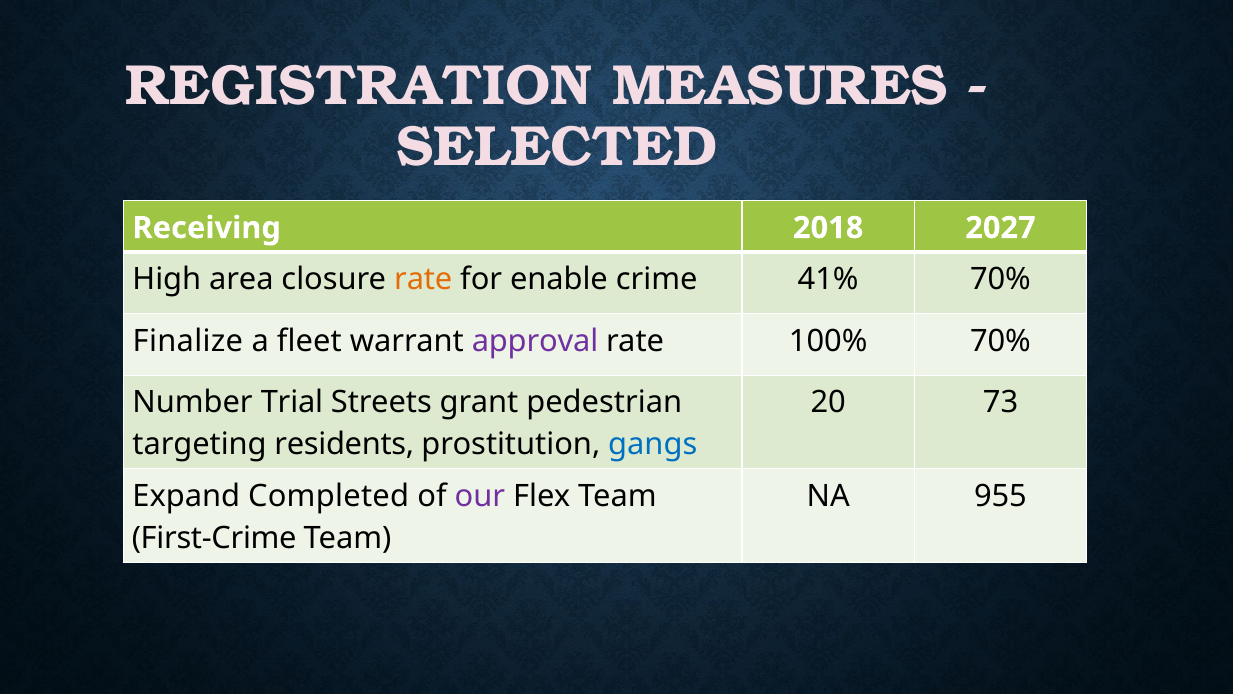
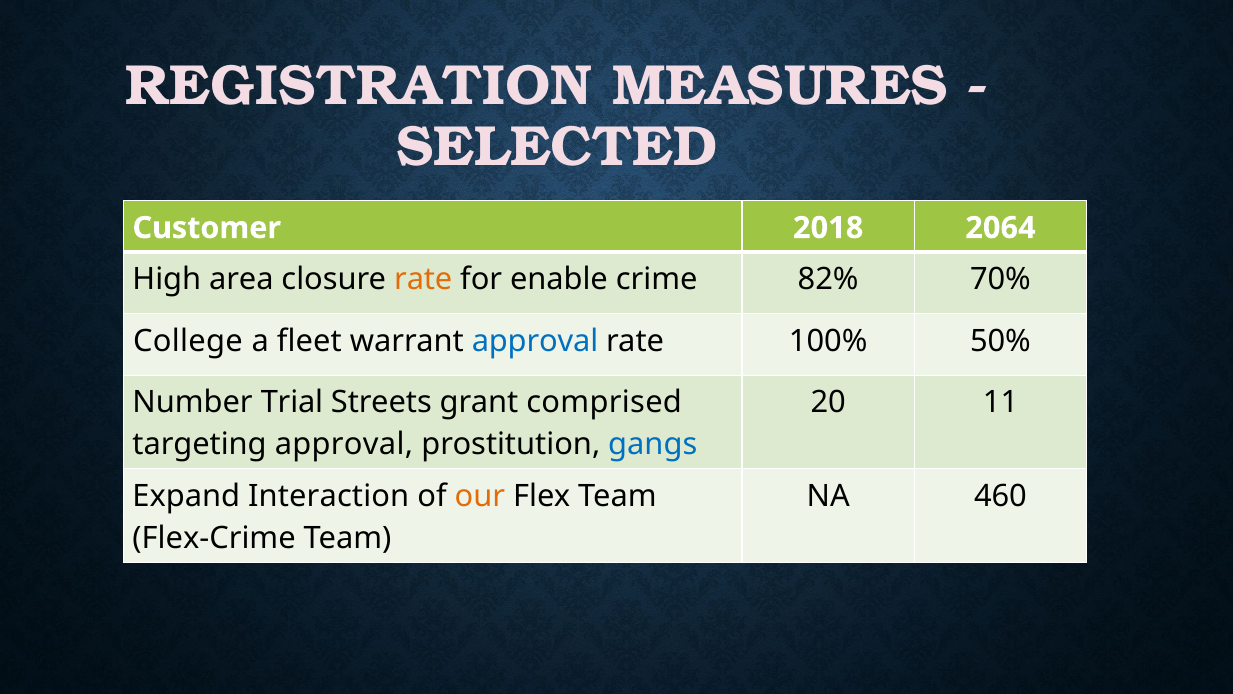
Receiving: Receiving -> Customer (207, 228)
2027: 2027 -> 2064 (1001, 228)
41%: 41% -> 82% (828, 279)
Finalize: Finalize -> College (188, 341)
approval colour: purple -> blue (535, 341)
100% 70%: 70% -> 50% (1000, 341)
pedestrian: pedestrian -> comprised (604, 403)
73: 73 -> 11 (1001, 403)
targeting residents: residents -> approval (344, 445)
Completed: Completed -> Interaction (329, 496)
our colour: purple -> orange (480, 496)
955: 955 -> 460 (1000, 496)
First-Crime: First-Crime -> Flex-Crime (214, 538)
